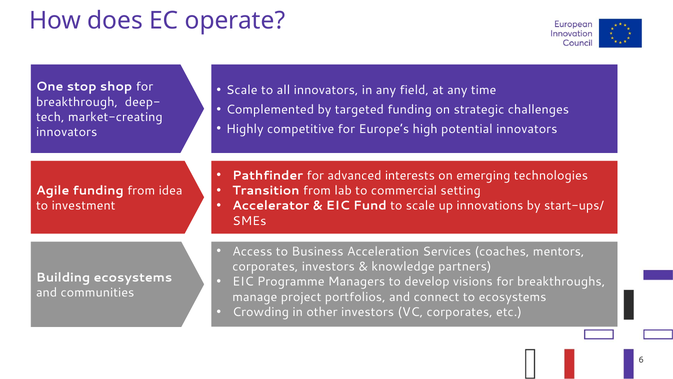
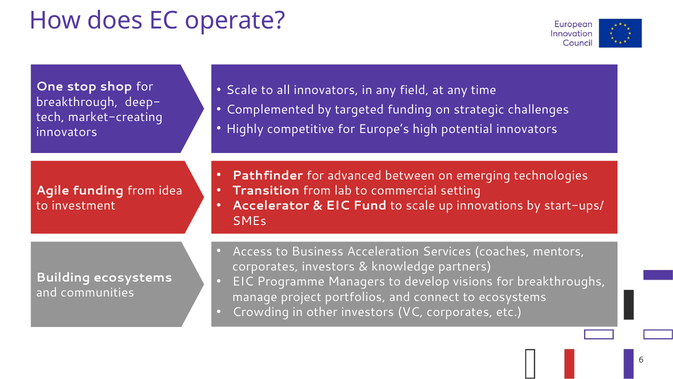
interests: interests -> between (410, 175)
